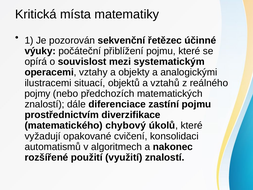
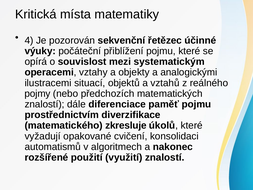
1: 1 -> 4 (29, 40)
zastíní: zastíní -> paměť (164, 104)
chybový: chybový -> zkresluje (126, 125)
